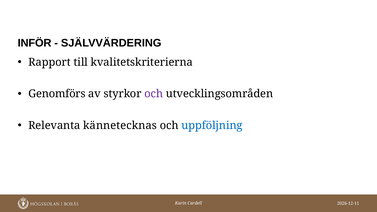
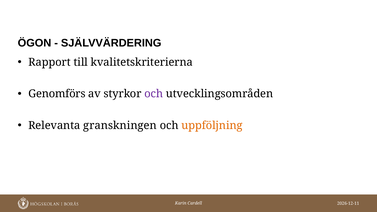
INFÖR: INFÖR -> ÖGON (34, 43)
kännetecknas: kännetecknas -> granskningen (120, 125)
uppföljning colour: blue -> orange (212, 125)
